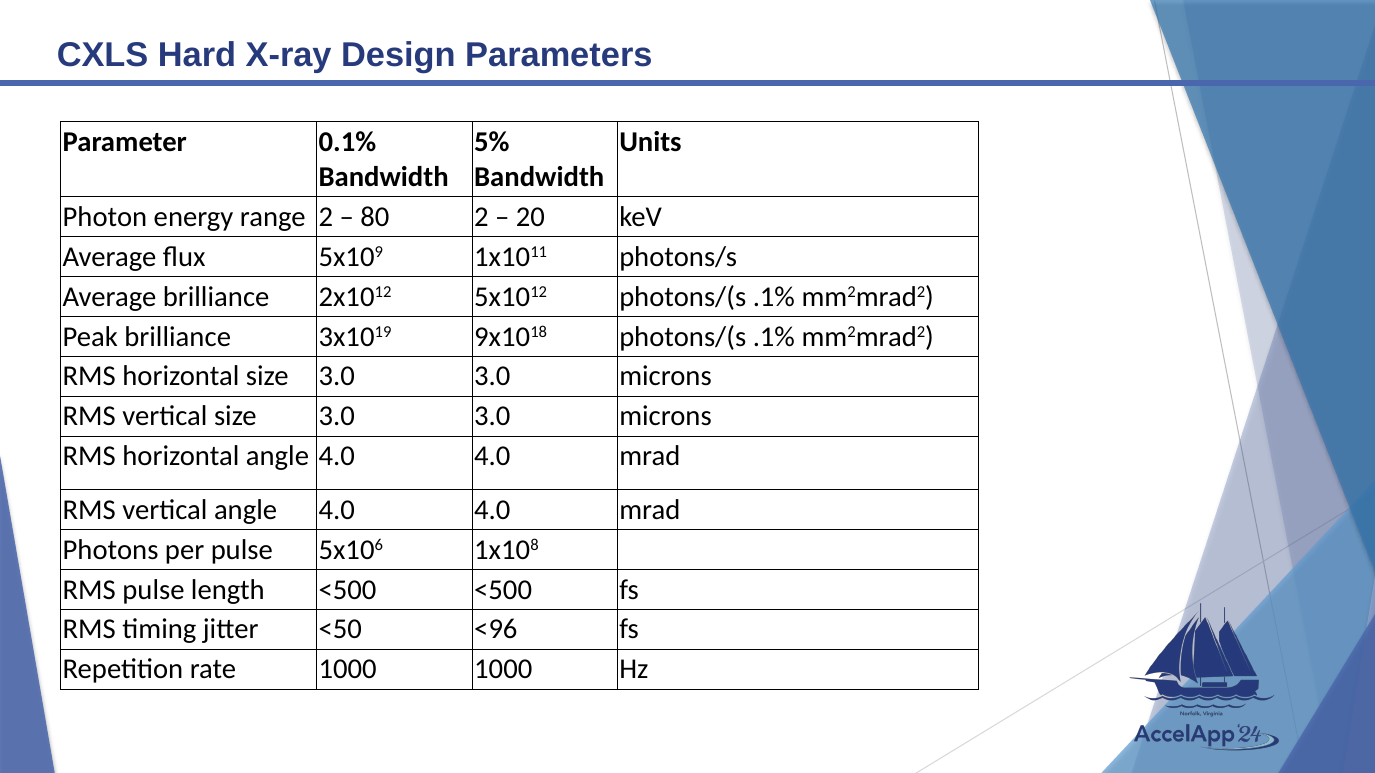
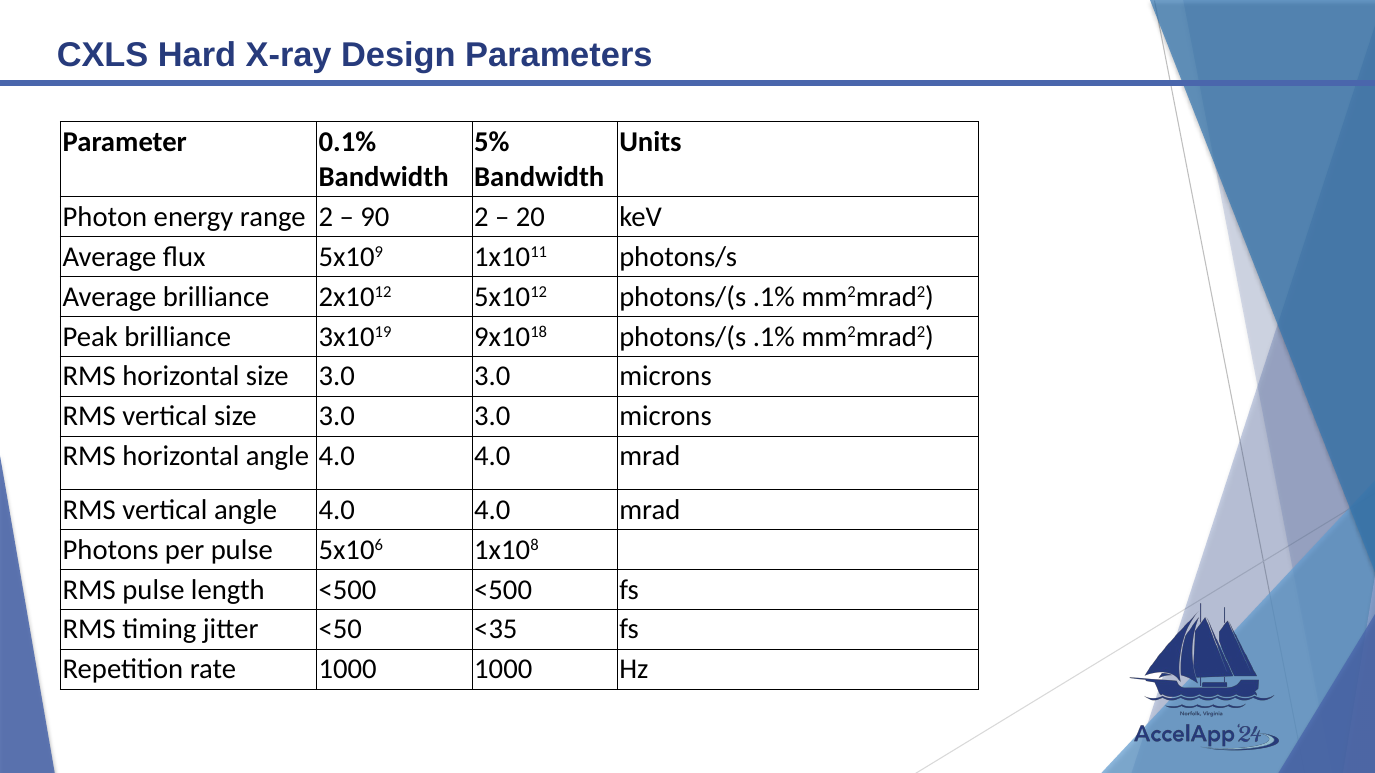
80: 80 -> 90 (375, 217)
<96: <96 -> <35 (496, 630)
